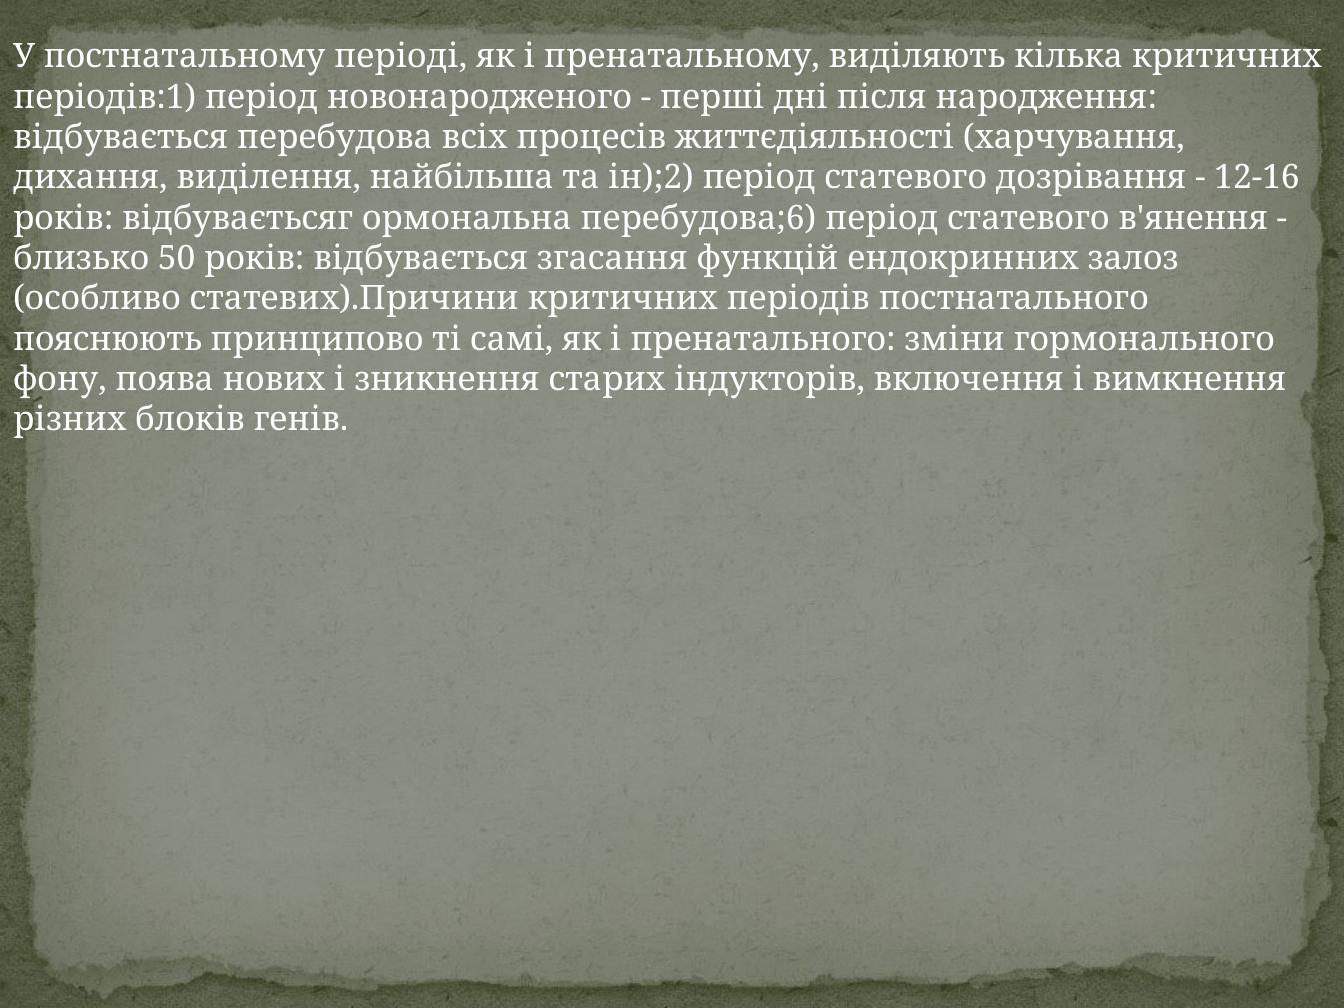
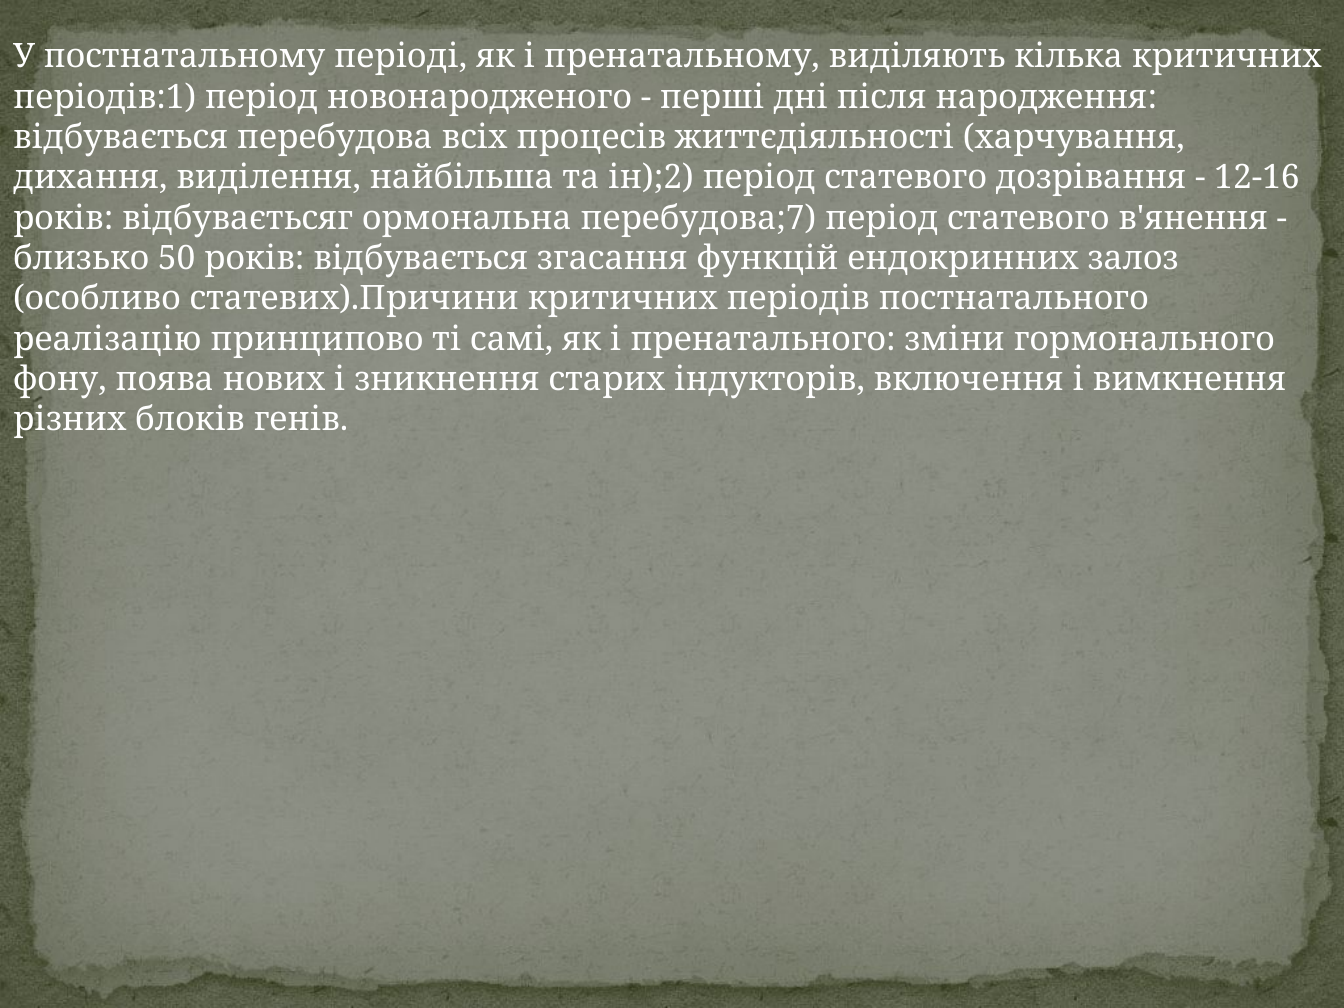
перебудова;6: перебудова;6 -> перебудова;7 (698, 218)
пояснюють: пояснюють -> реалізацію (107, 339)
